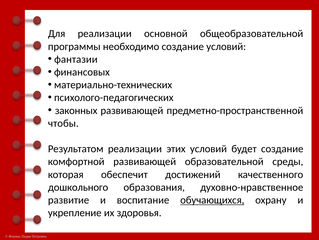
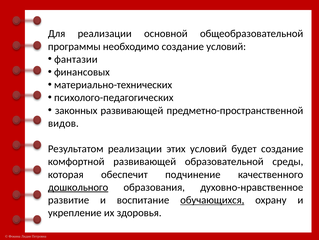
чтобы: чтобы -> видов (63, 123)
достижений: достижений -> подчинение (193, 174)
дошкольного underline: none -> present (78, 187)
